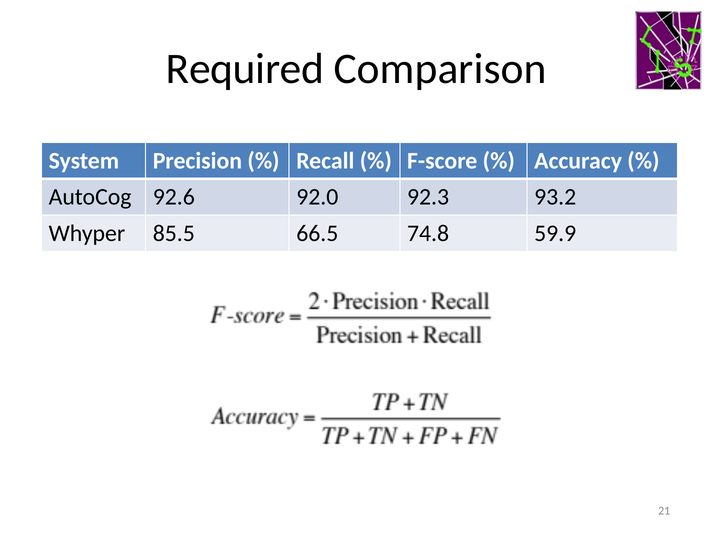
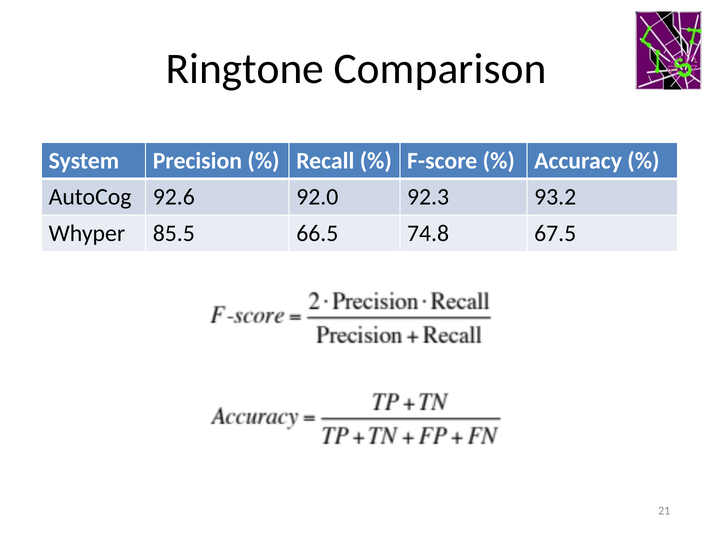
Required: Required -> Ringtone (245, 69)
59.9: 59.9 -> 67.5 (555, 233)
